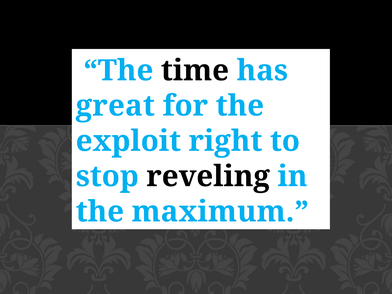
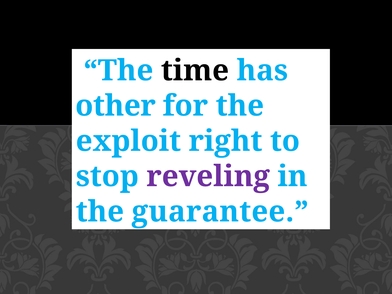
great: great -> other (116, 106)
reveling colour: black -> purple (208, 176)
maximum: maximum -> guarantee (220, 212)
